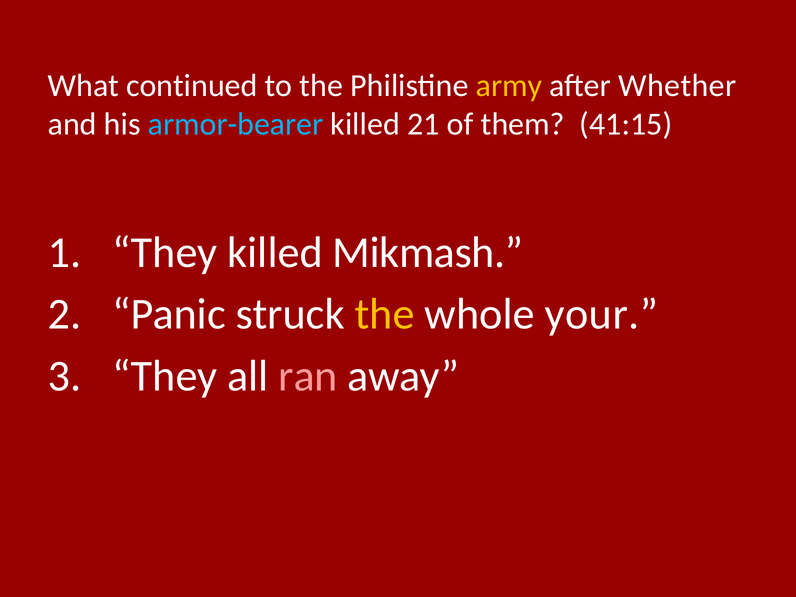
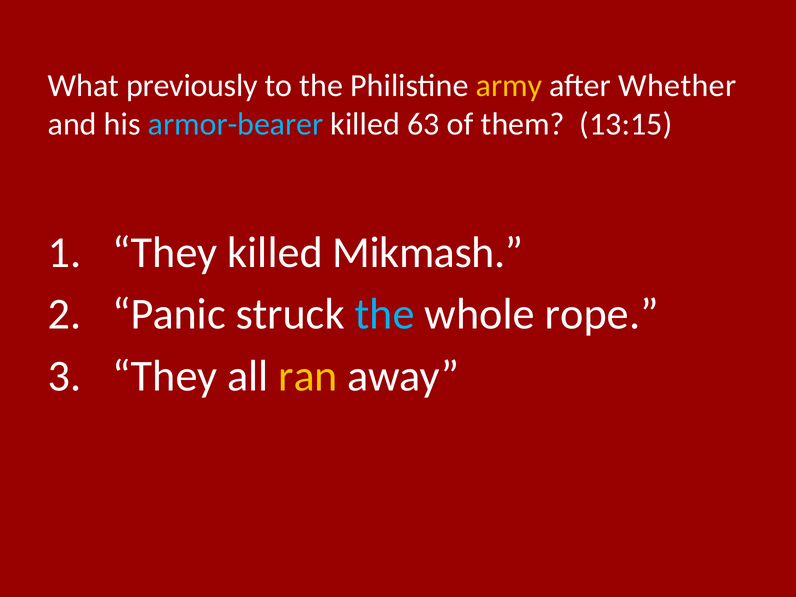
continued: continued -> previously (192, 86)
21: 21 -> 63 (423, 124)
41:15: 41:15 -> 13:15 (626, 124)
the colour: yellow -> light blue (385, 314)
your: your -> rope (602, 314)
ran colour: pink -> yellow (308, 376)
